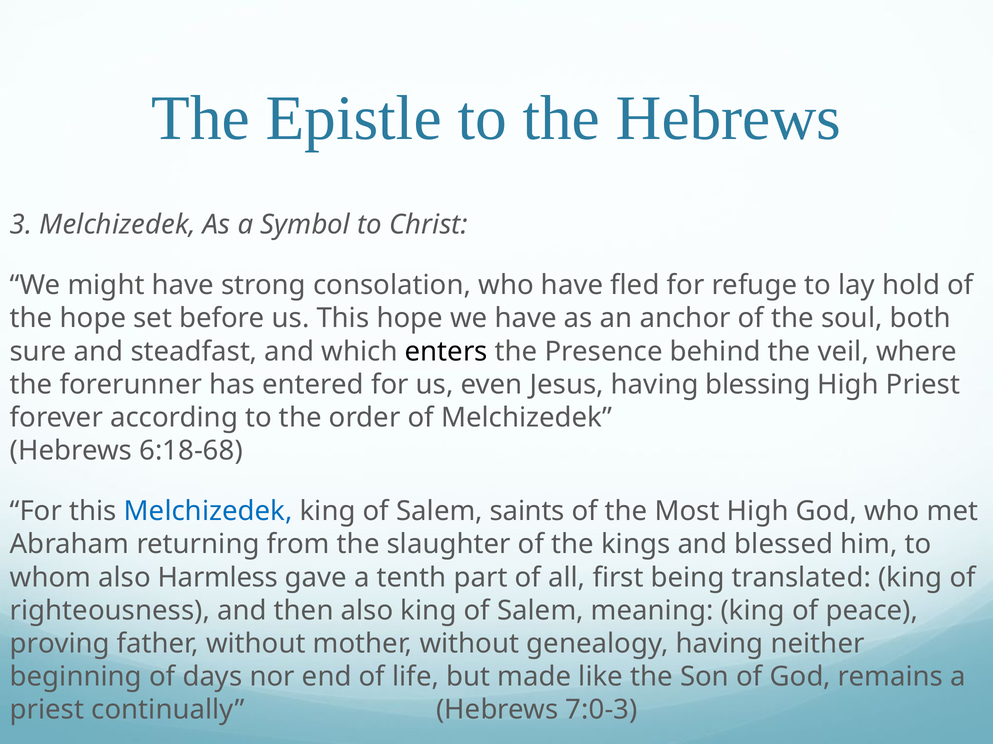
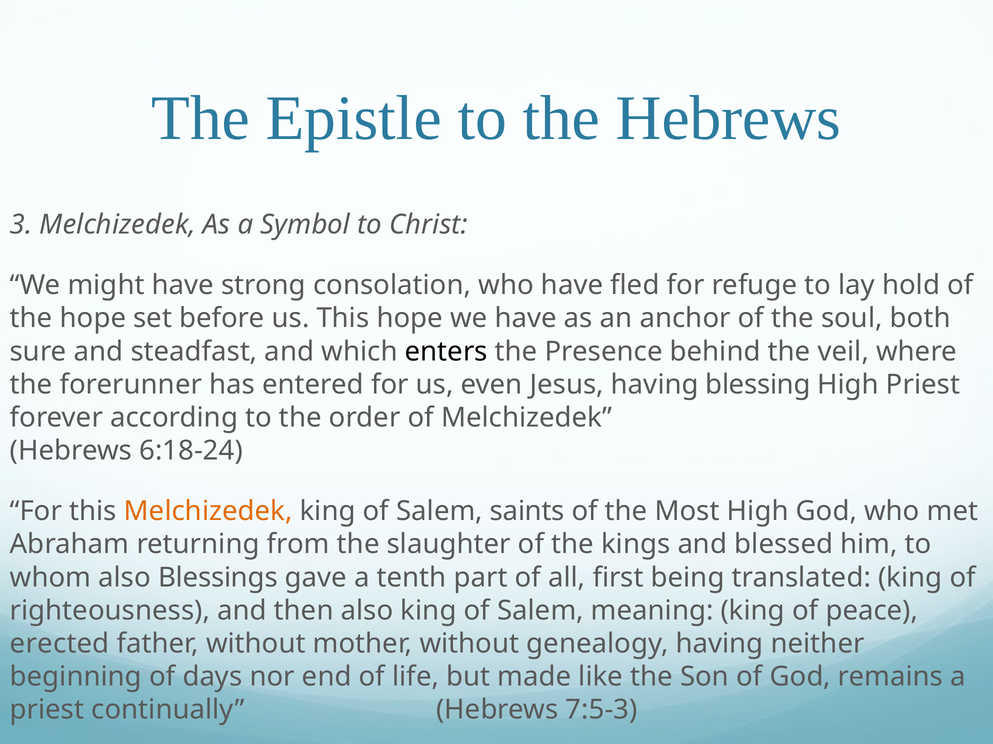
6:18-68: 6:18-68 -> 6:18-24 (191, 451)
Melchizedek colour: blue -> orange (208, 512)
Harmless: Harmless -> Blessings (218, 578)
proving: proving -> erected (60, 644)
7:0-3: 7:0-3 -> 7:5-3 (601, 711)
